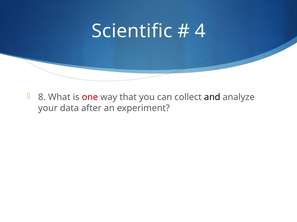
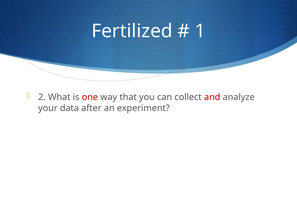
Scientific: Scientific -> Fertilized (132, 31)
4: 4 -> 1 (200, 31)
8: 8 -> 2 (42, 98)
and colour: black -> red (212, 98)
